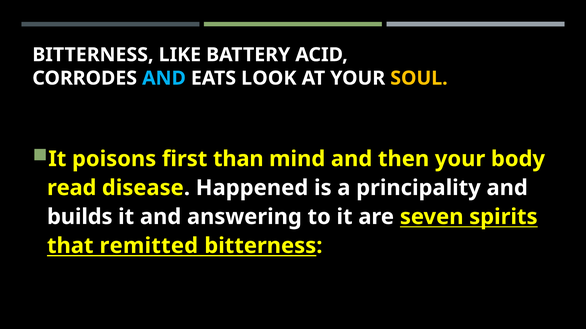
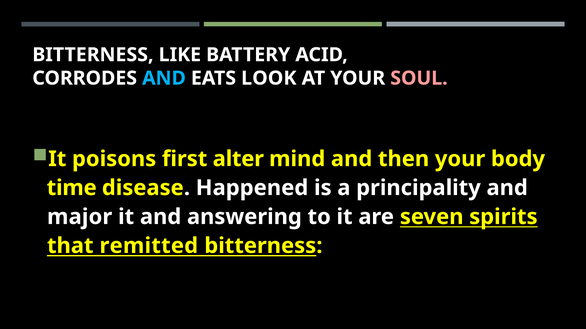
SOUL colour: yellow -> pink (419, 78)
than: than -> alter (238, 159)
read: read -> time (72, 188)
builds: builds -> major (80, 217)
